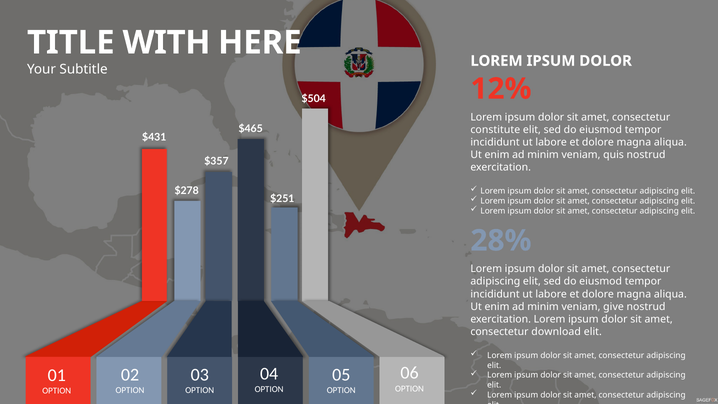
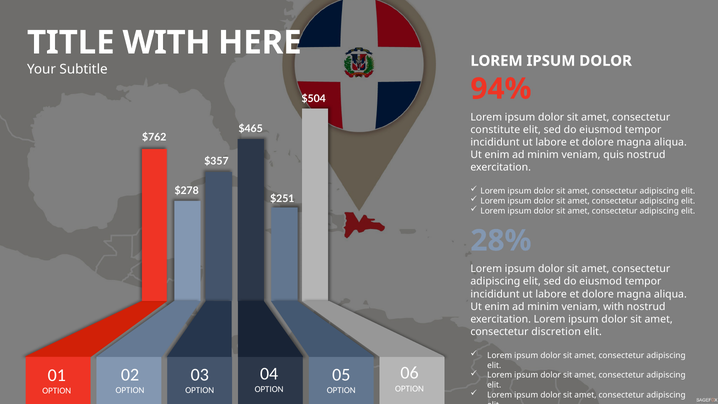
12%: 12% -> 94% (501, 89)
$431: $431 -> $762 (154, 137)
veniam give: give -> with (614, 307)
download: download -> discretion (556, 332)
